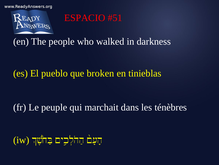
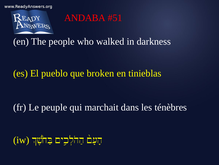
ESPACIO: ESPACIO -> ANDABA (85, 18)
